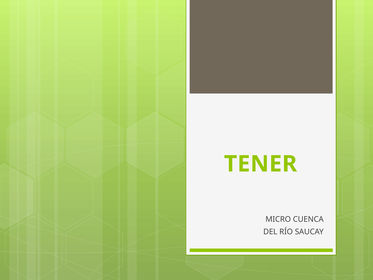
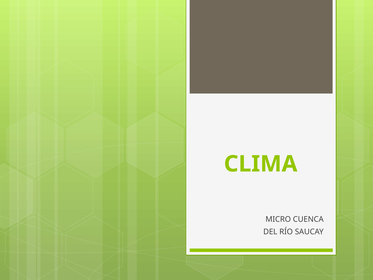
TENER: TENER -> CLIMA (261, 164)
